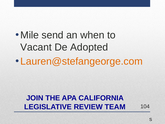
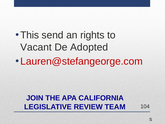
Mile: Mile -> This (30, 35)
when: when -> rights (92, 35)
Lauren@stefangeorge.com colour: orange -> red (82, 61)
